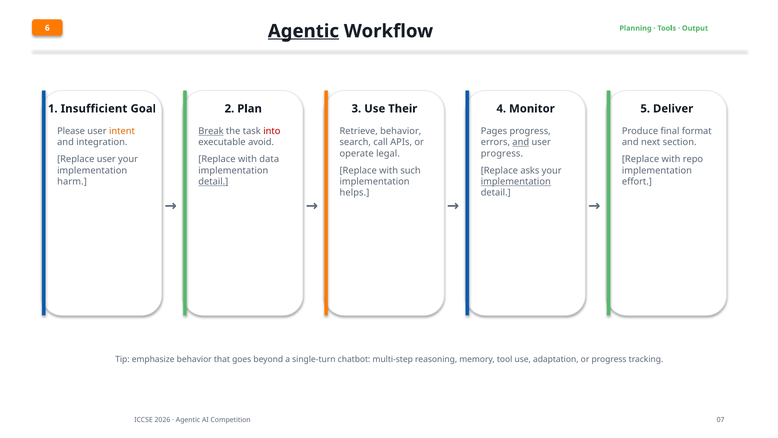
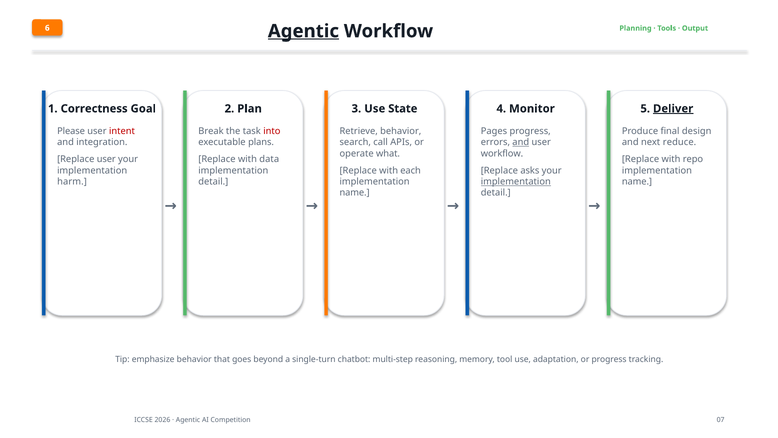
Insufficient: Insufficient -> Correctness (94, 109)
Their: Their -> State (403, 109)
Deliver underline: none -> present (673, 109)
intent colour: orange -> red (122, 131)
Break underline: present -> none (211, 131)
format: format -> design (697, 131)
avoid: avoid -> plans (261, 142)
section: section -> reduce (680, 142)
legal: legal -> what (388, 153)
progress: progress -> workflow (502, 153)
such: such -> each (411, 170)
detail underline: present -> none (213, 181)
effort: effort -> name (637, 181)
helps: helps -> name (355, 193)
